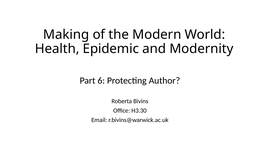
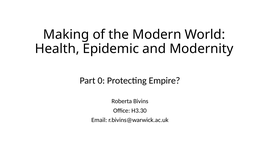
6: 6 -> 0 (101, 81)
Author: Author -> Empire (164, 81)
